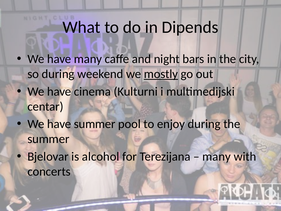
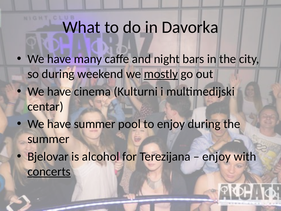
Dipends: Dipends -> Davorka (190, 27)
many: many -> enjoy (217, 156)
concerts underline: none -> present (49, 171)
